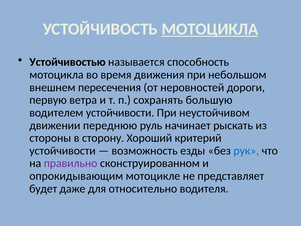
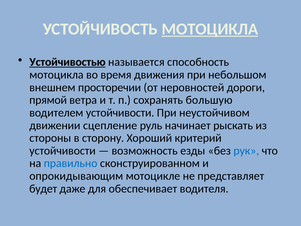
Устойчивостью underline: none -> present (67, 62)
пересечения: пересечения -> просторечии (110, 87)
первую: первую -> прямой (48, 100)
переднюю: переднюю -> сцепление (110, 125)
правильно colour: purple -> blue (71, 163)
относительно: относительно -> обеспечивает (143, 188)
